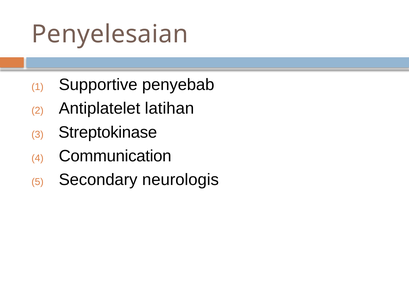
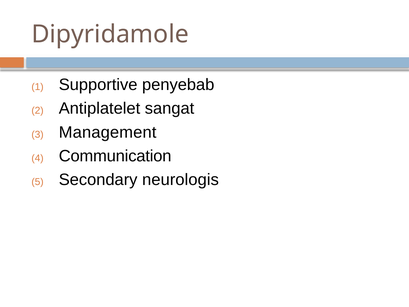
Penyelesaian: Penyelesaian -> Dipyridamole (110, 34)
latihan: latihan -> sangat (170, 108)
Streptokinase: Streptokinase -> Management (108, 132)
